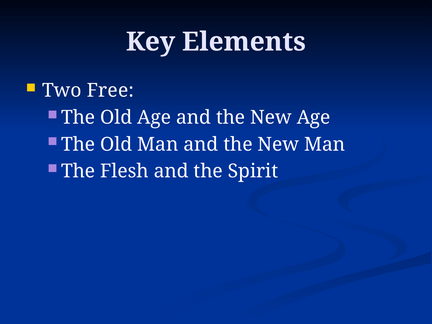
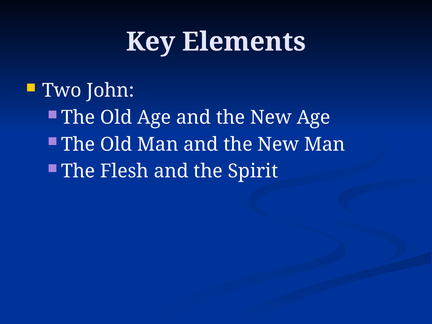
Free: Free -> John (110, 91)
